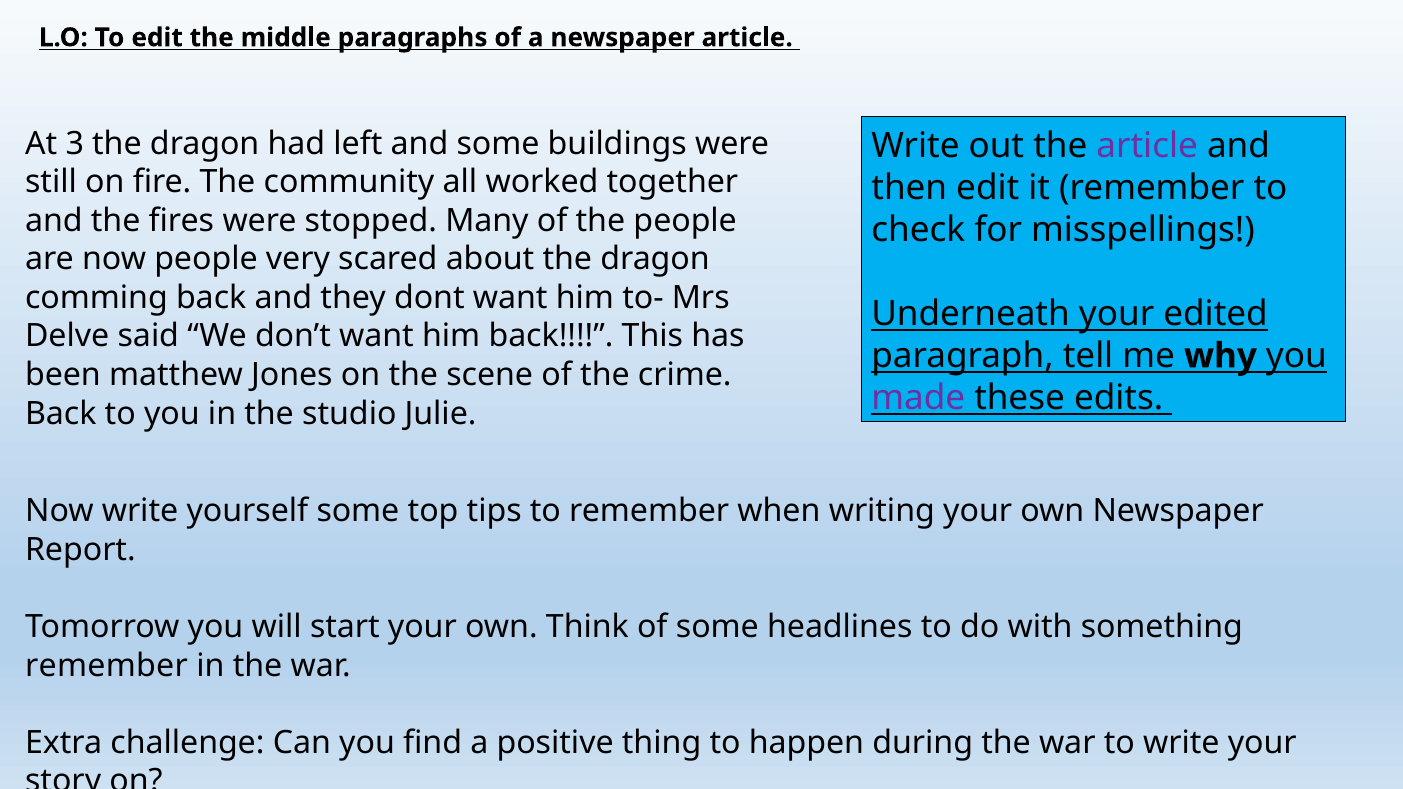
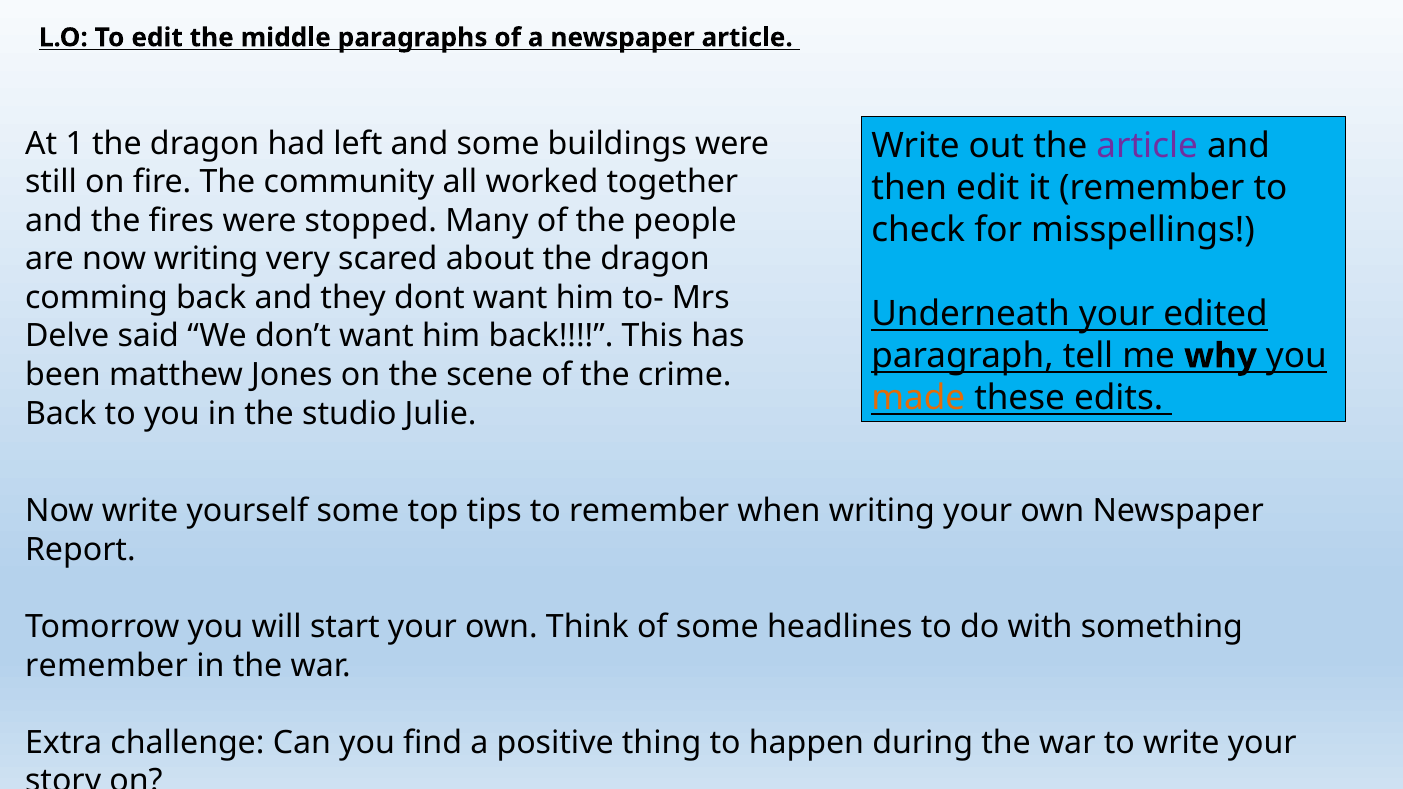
3: 3 -> 1 (75, 144)
now people: people -> writing (206, 259)
made colour: purple -> orange (918, 398)
